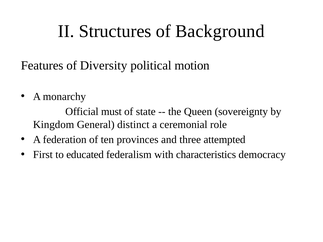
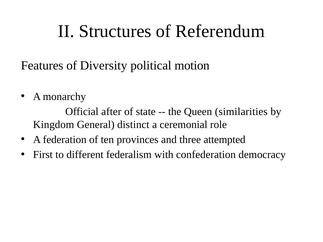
Background: Background -> Referendum (220, 31)
must: must -> after (111, 112)
sovereignty: sovereignty -> similarities (241, 112)
educated: educated -> different (85, 155)
characteristics: characteristics -> confederation (206, 155)
